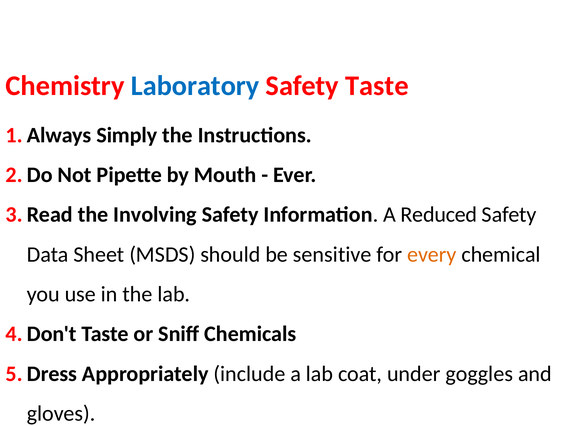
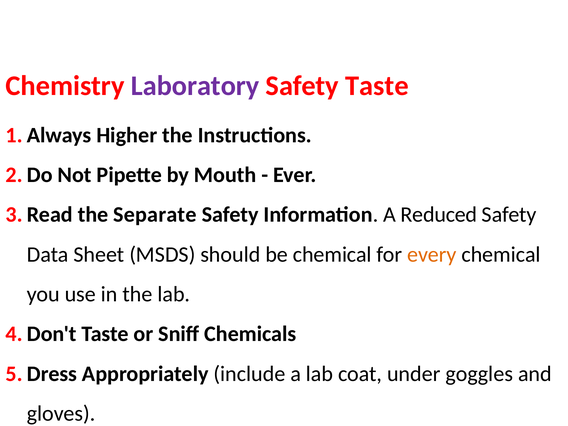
Laboratory colour: blue -> purple (195, 86)
Simply: Simply -> Higher (127, 135)
Involving: Involving -> Separate (155, 215)
be sensitive: sensitive -> chemical (332, 254)
